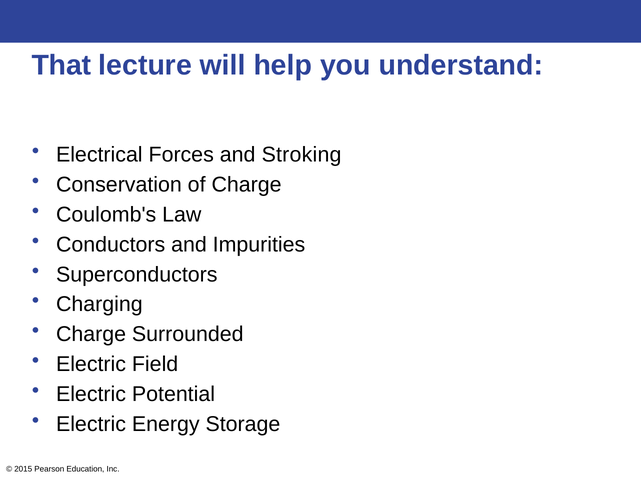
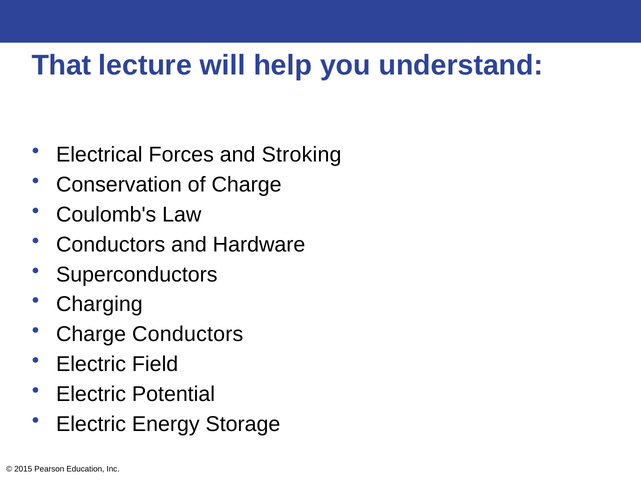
Impurities: Impurities -> Hardware (259, 244)
Charge Surrounded: Surrounded -> Conductors (188, 334)
